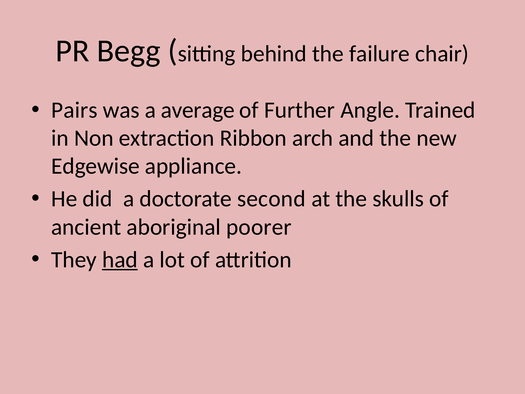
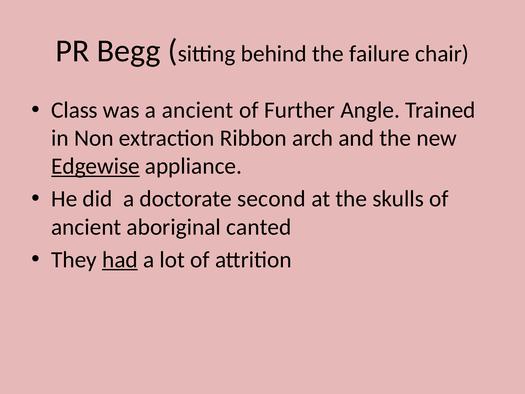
Pairs: Pairs -> Class (74, 110)
a average: average -> ancient (198, 110)
Edgewise underline: none -> present (95, 166)
poorer: poorer -> canted (259, 227)
